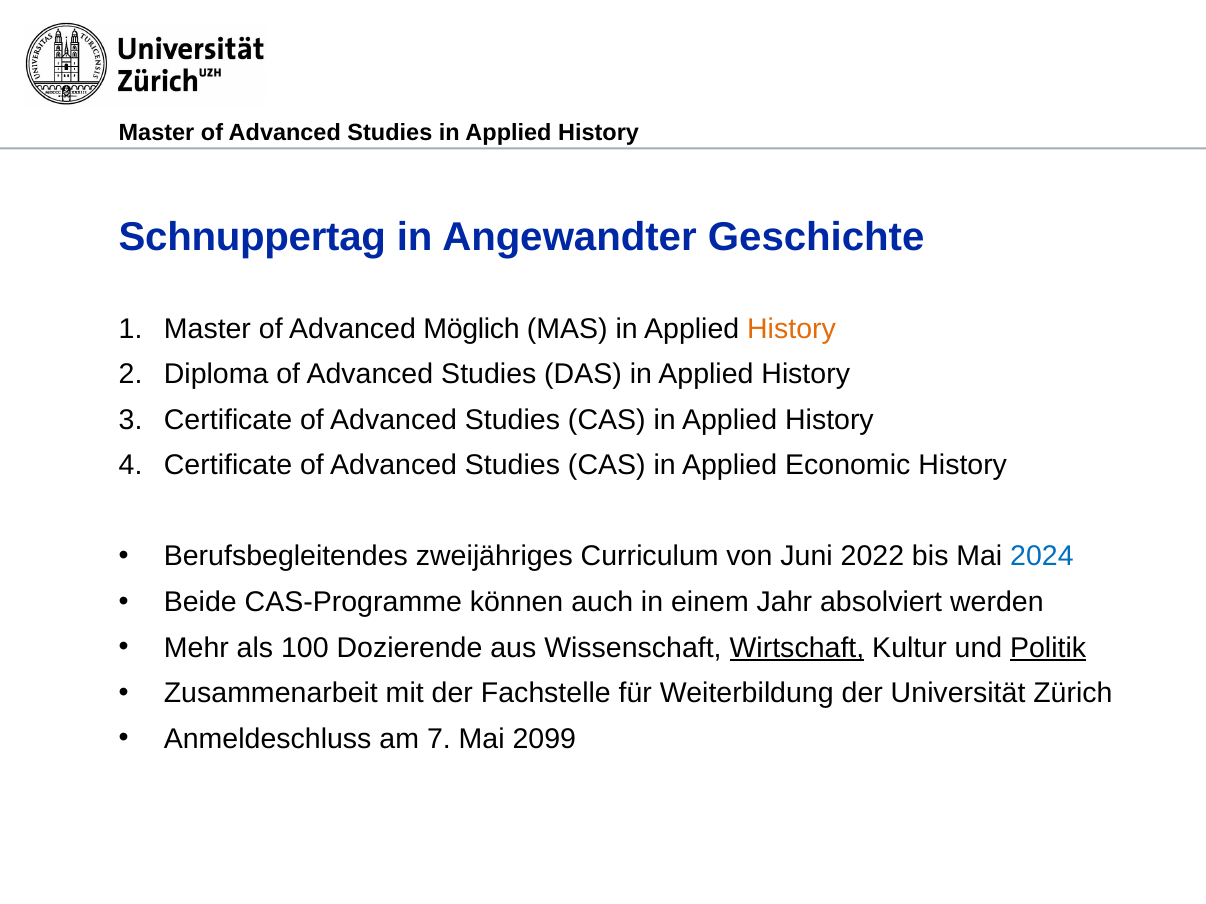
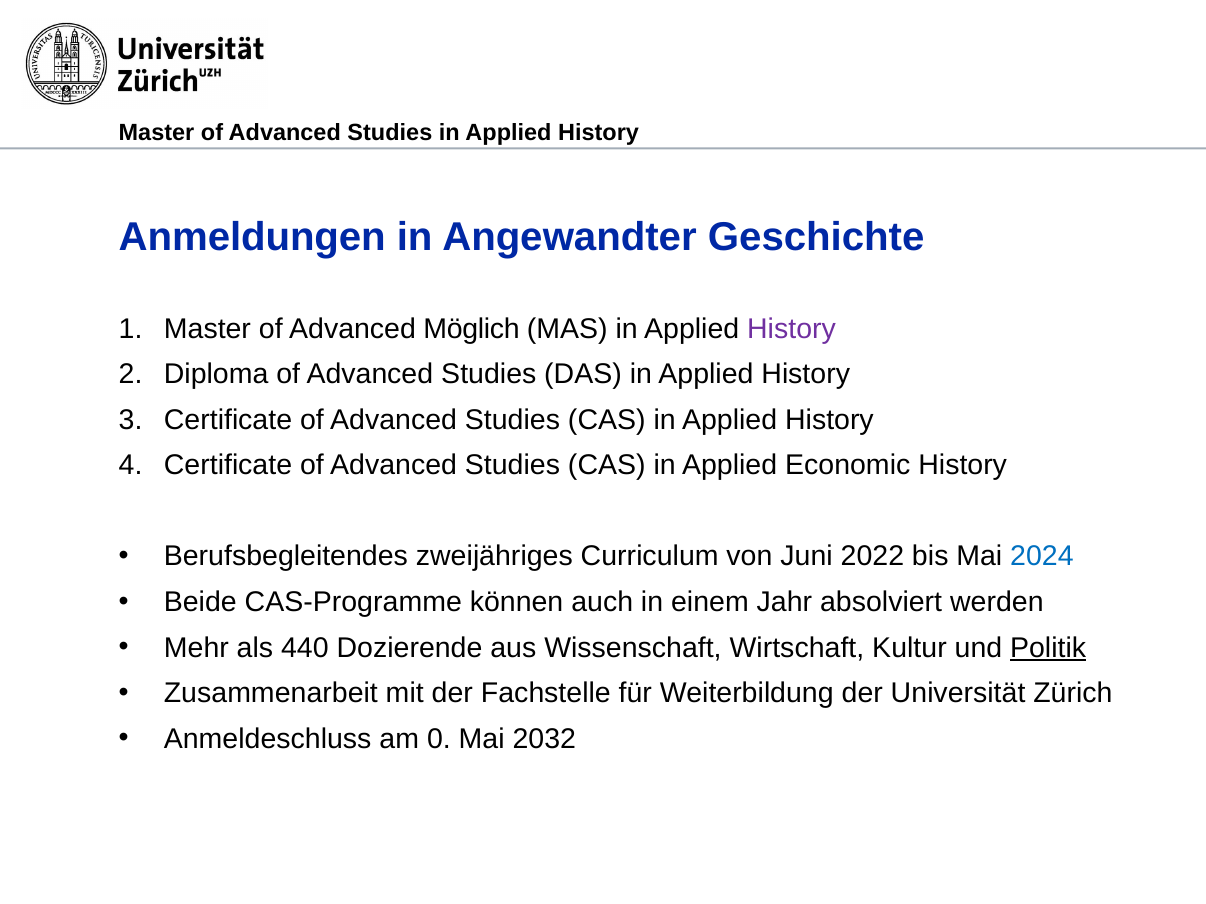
Schnuppertag: Schnuppertag -> Anmeldungen (252, 237)
History colour: orange -> purple (792, 329)
100: 100 -> 440 (305, 648)
Wirtschaft underline: present -> none (797, 648)
7: 7 -> 0 (439, 739)
2099: 2099 -> 2032 (544, 739)
